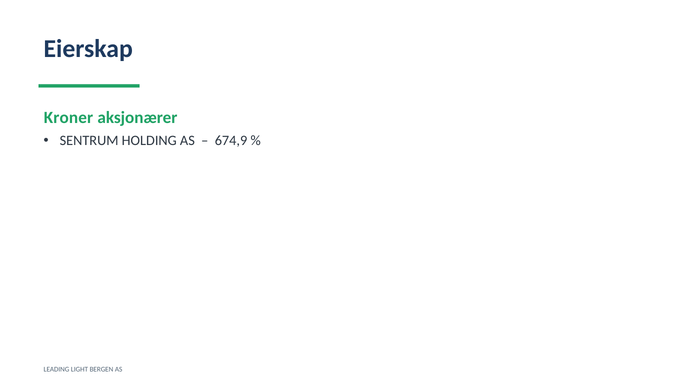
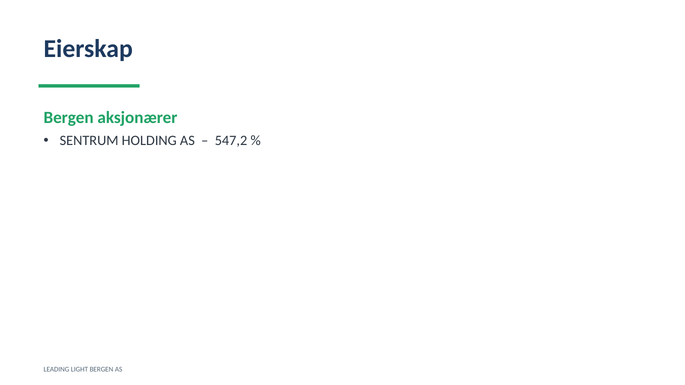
Kroner: Kroner -> Bergen (69, 118)
674,9: 674,9 -> 547,2 (231, 141)
